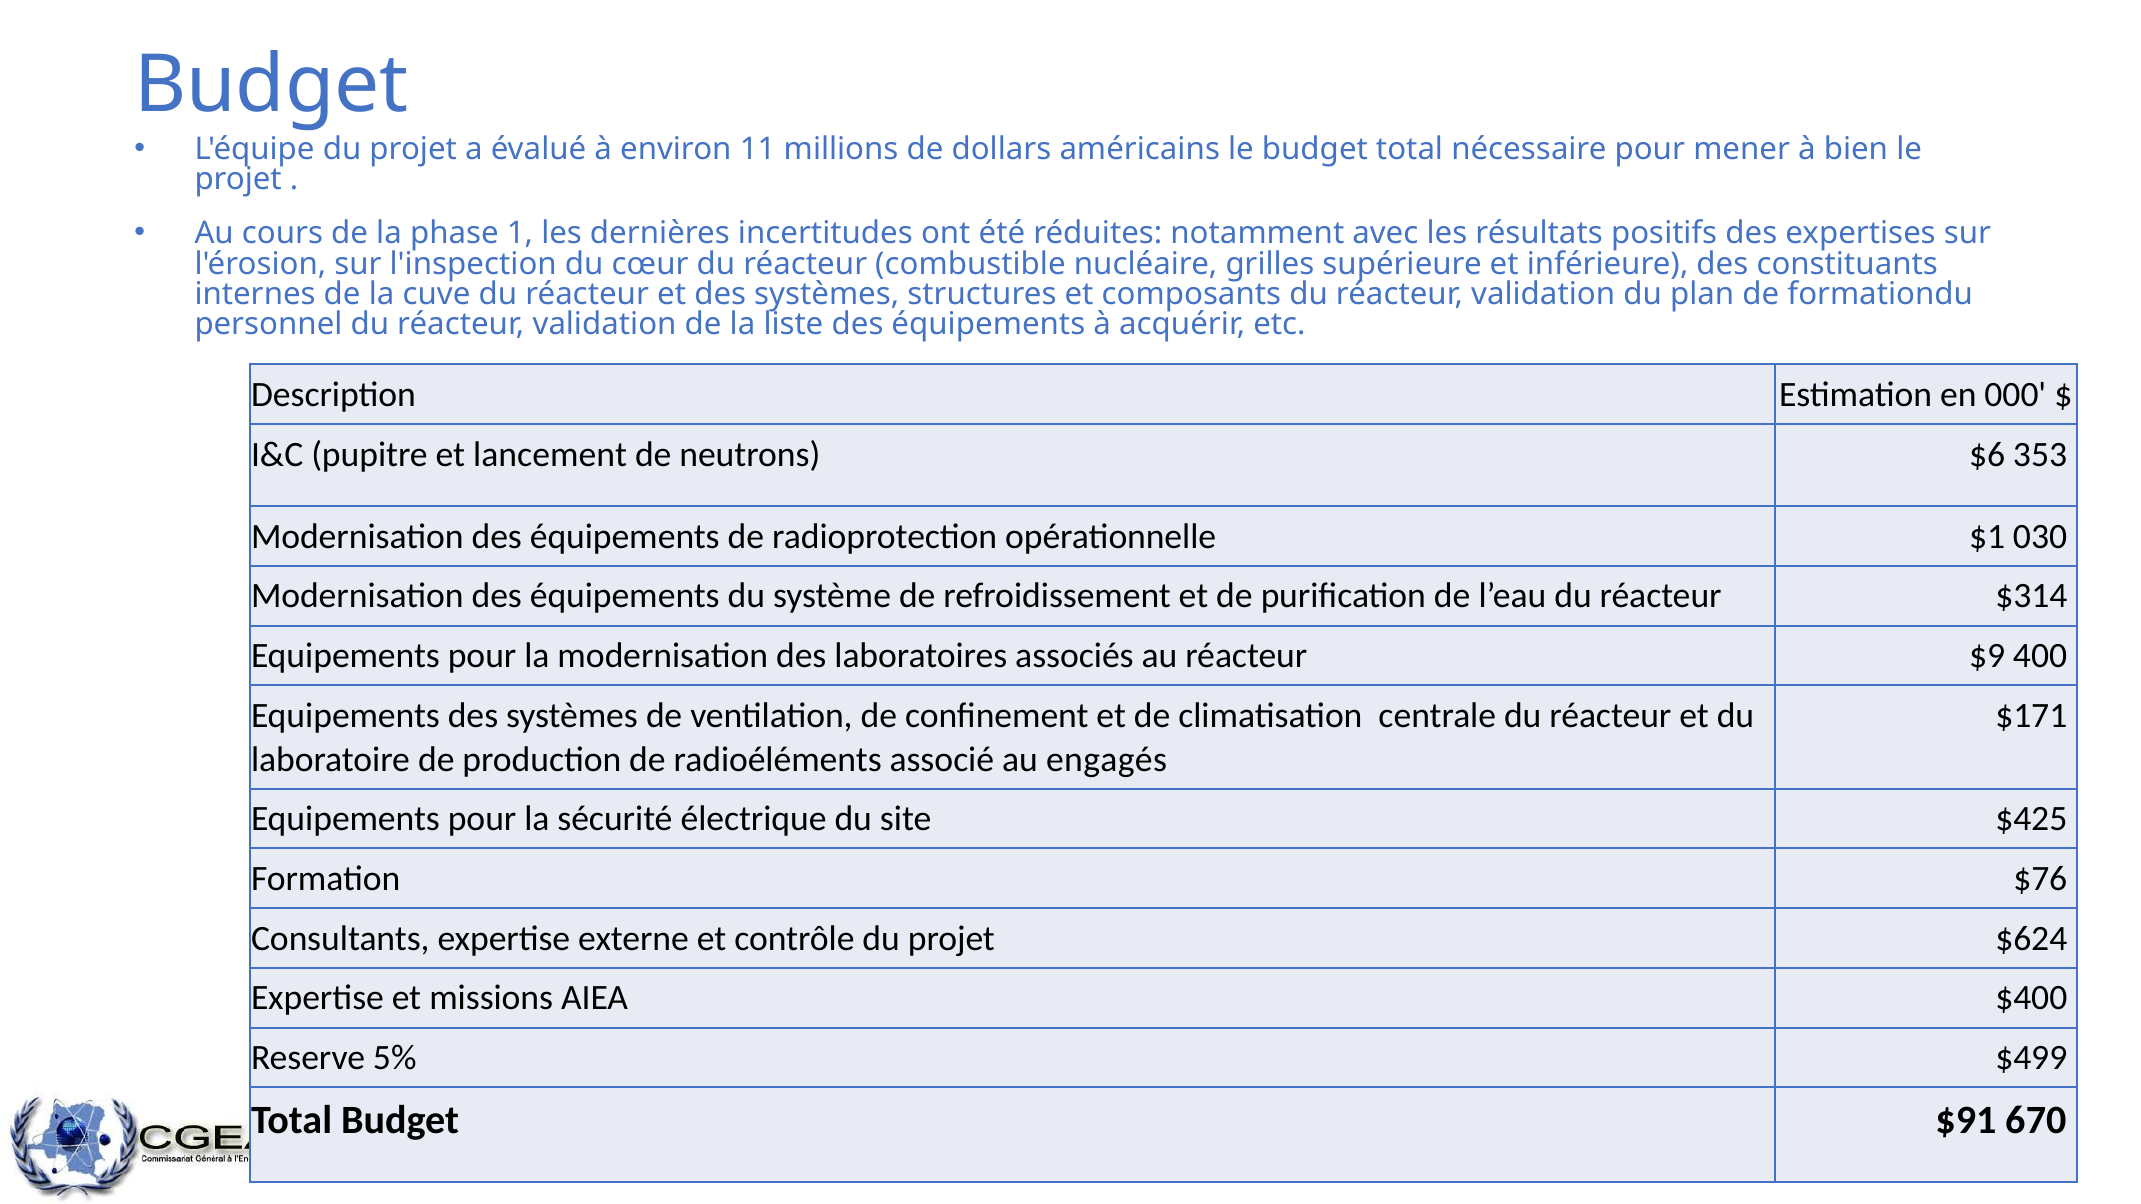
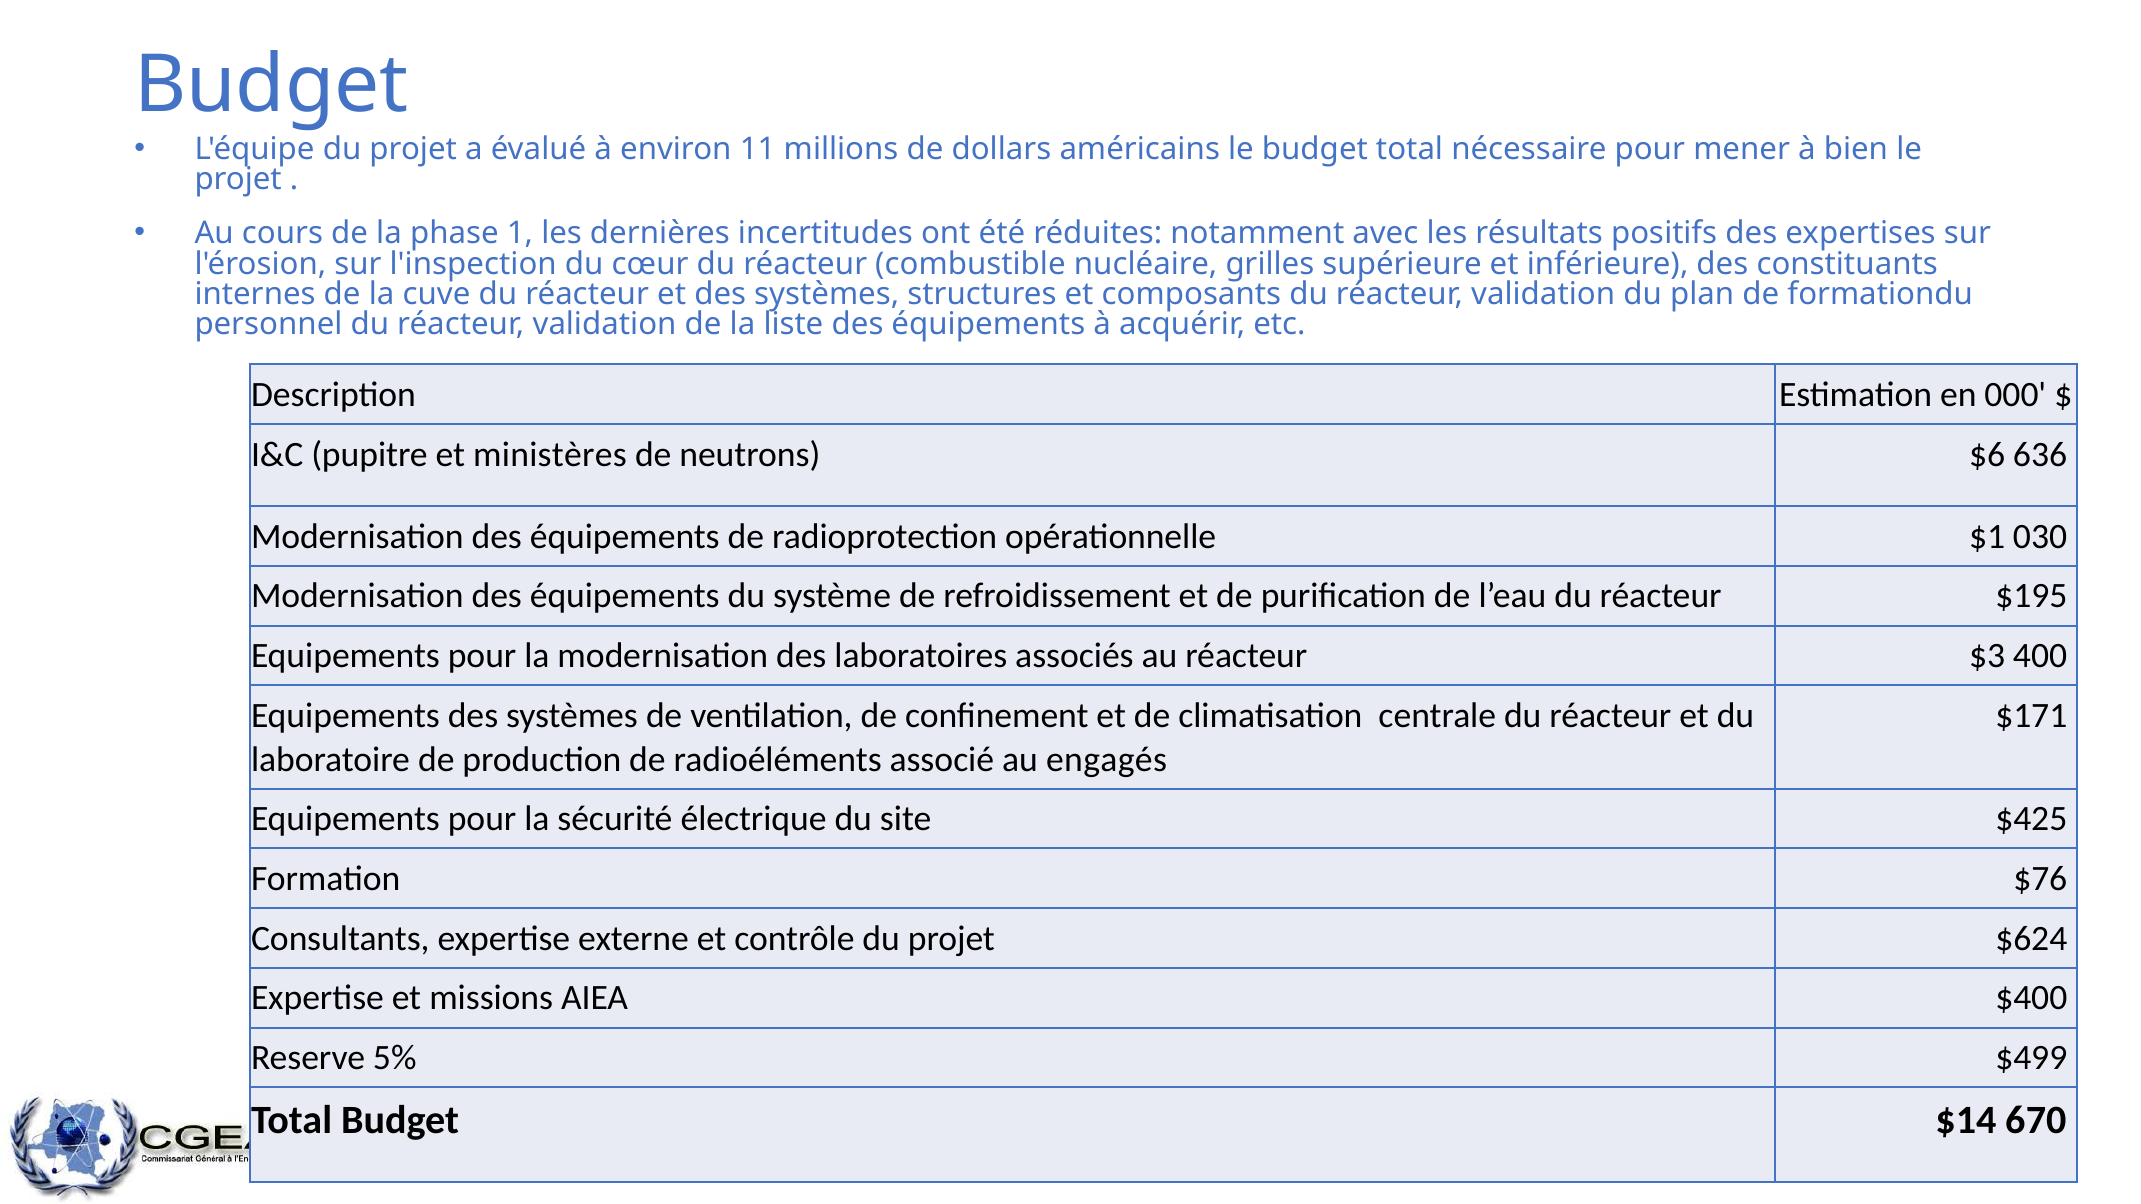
lancement: lancement -> ministères (550, 455)
353: 353 -> 636 (2040, 455)
$314: $314 -> $195 (2031, 596)
$9: $9 -> $3 (1987, 656)
$91: $91 -> $14 (1966, 1121)
